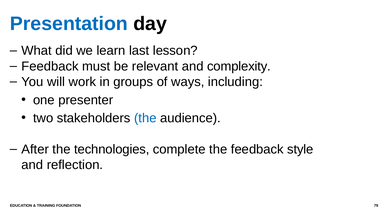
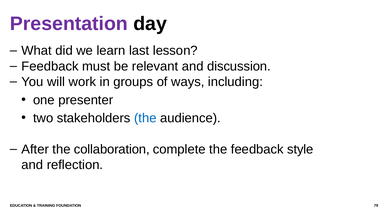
Presentation colour: blue -> purple (69, 24)
complexity: complexity -> discussion (239, 66)
technologies: technologies -> collaboration (112, 150)
